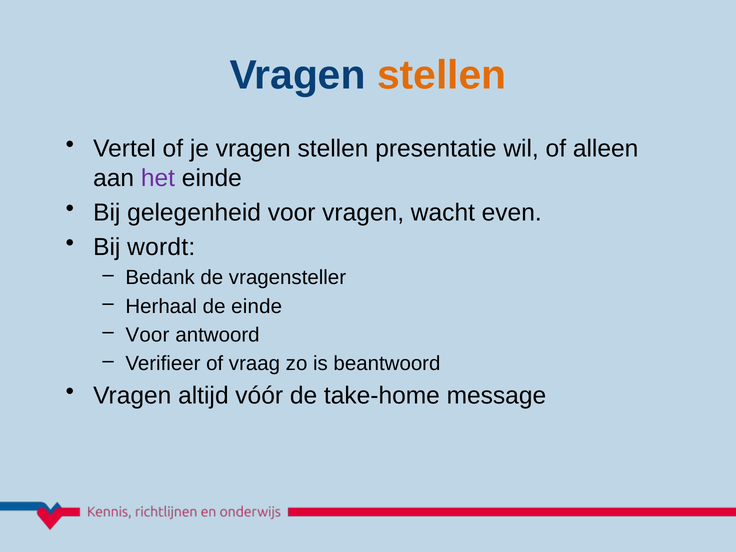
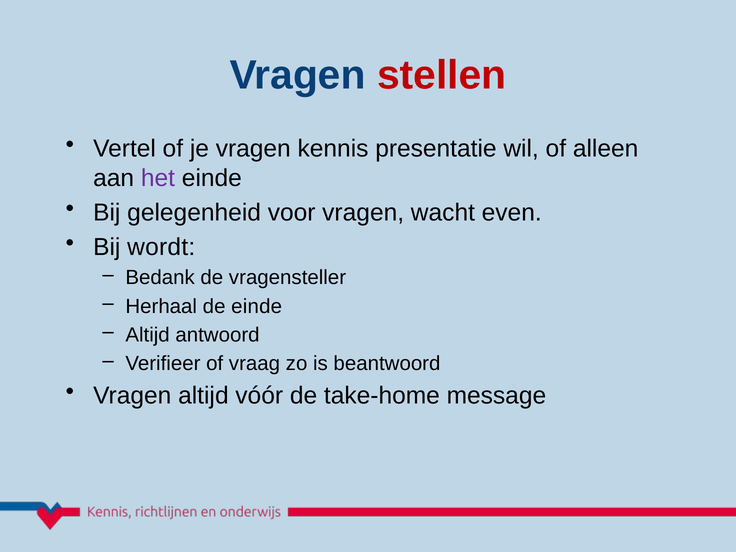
stellen colour: orange -> red (442, 75)
je vragen stellen: stellen -> kennis (333, 149)
Voor: Voor -> Altijd (148, 335)
